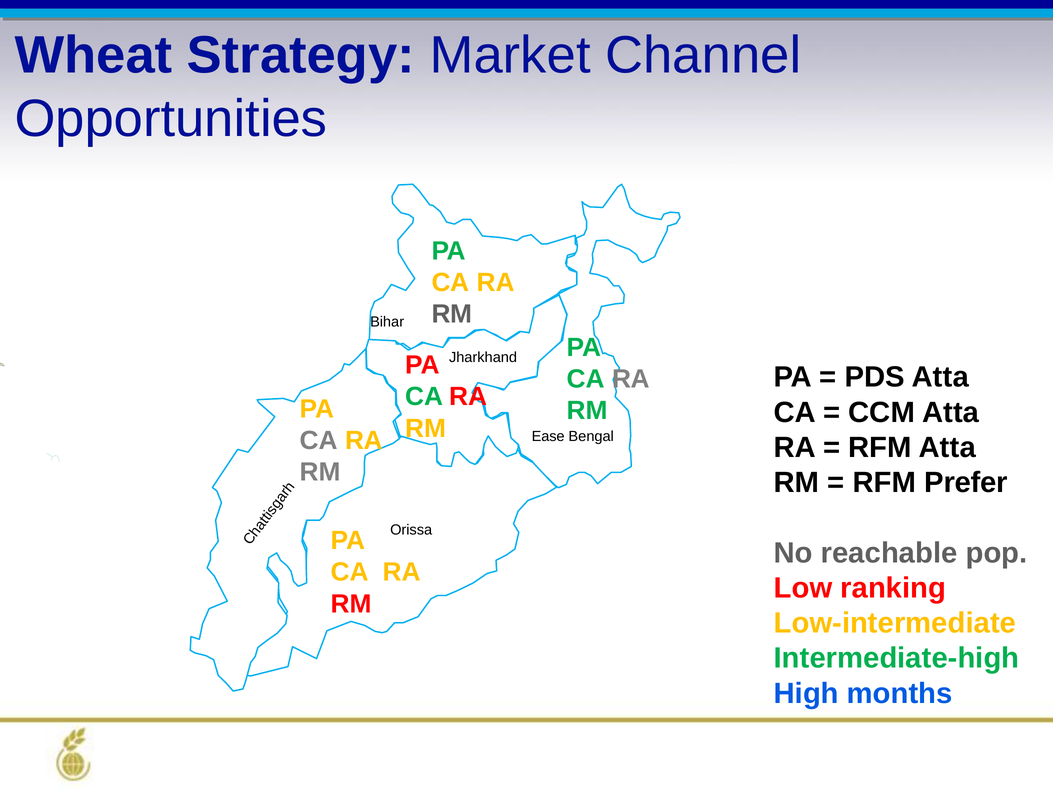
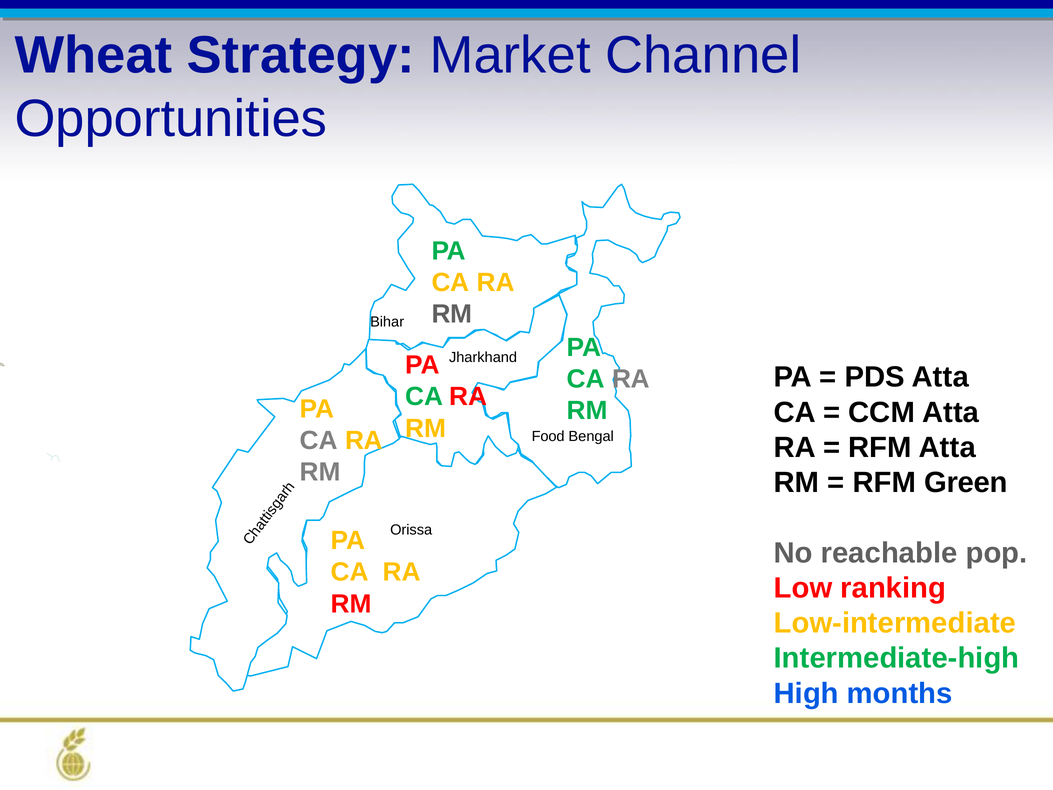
Ease: Ease -> Food (548, 436)
Prefer: Prefer -> Green (966, 483)
